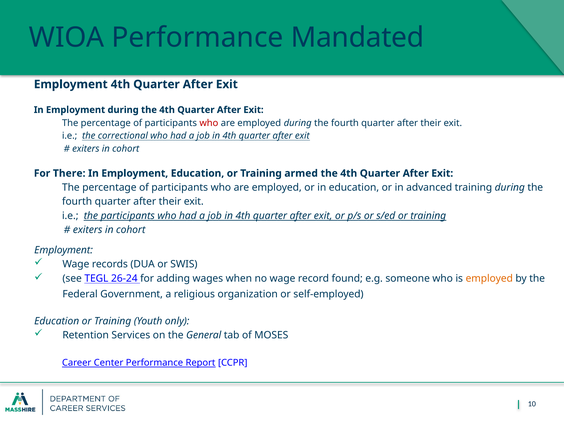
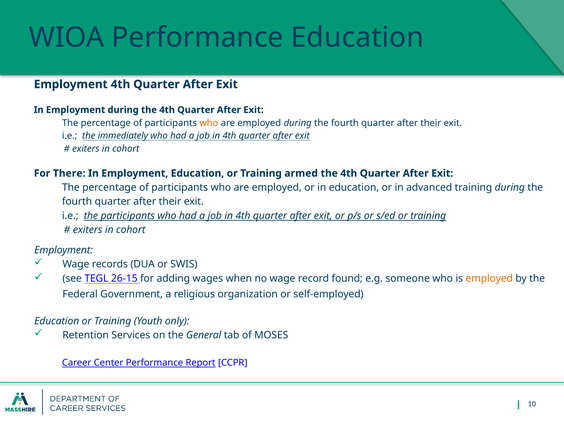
Performance Mandated: Mandated -> Education (357, 37)
who colour: red -> orange (209, 123)
correctional: correctional -> immediately (123, 136)
26-24: 26-24 -> 26-15 (124, 279)
